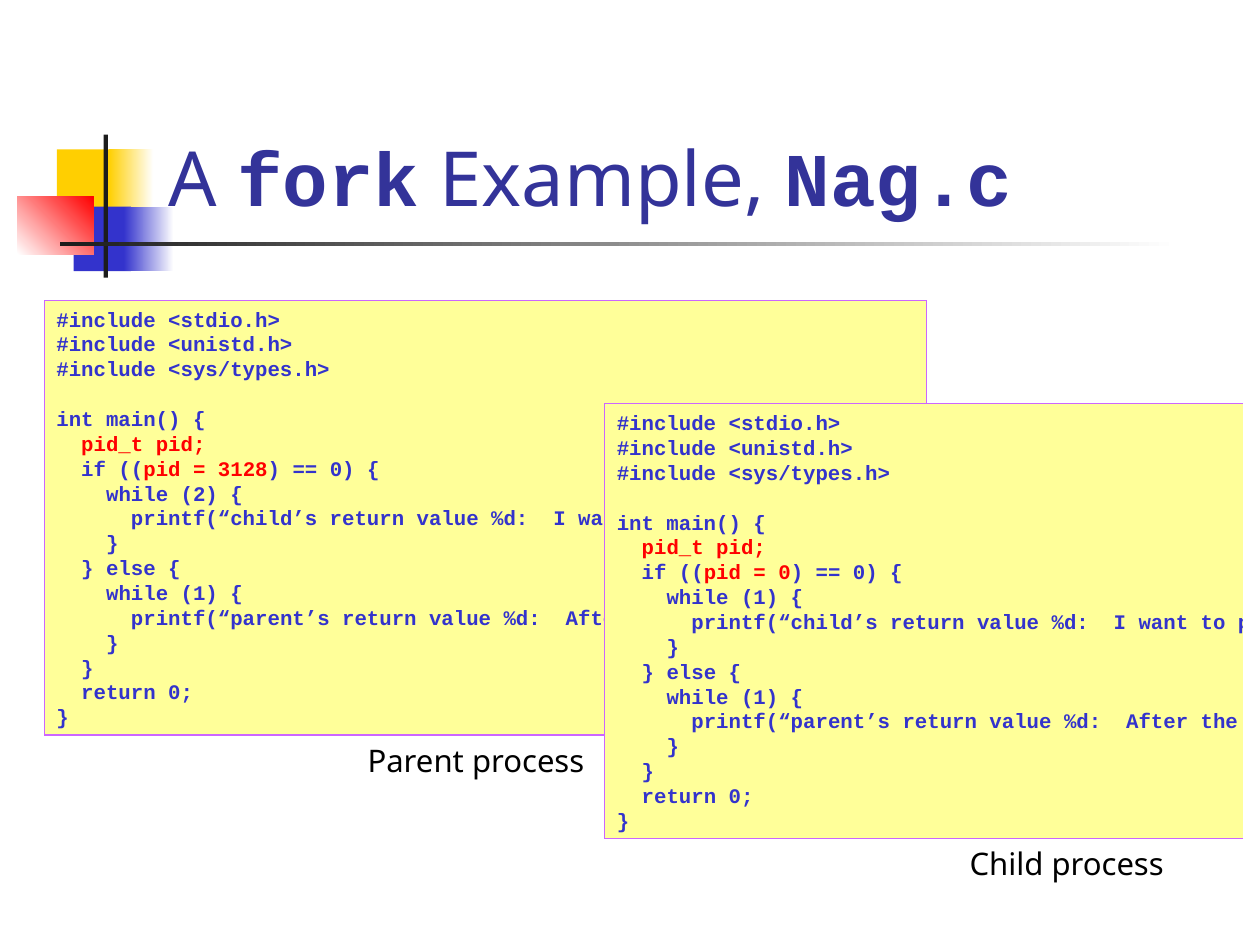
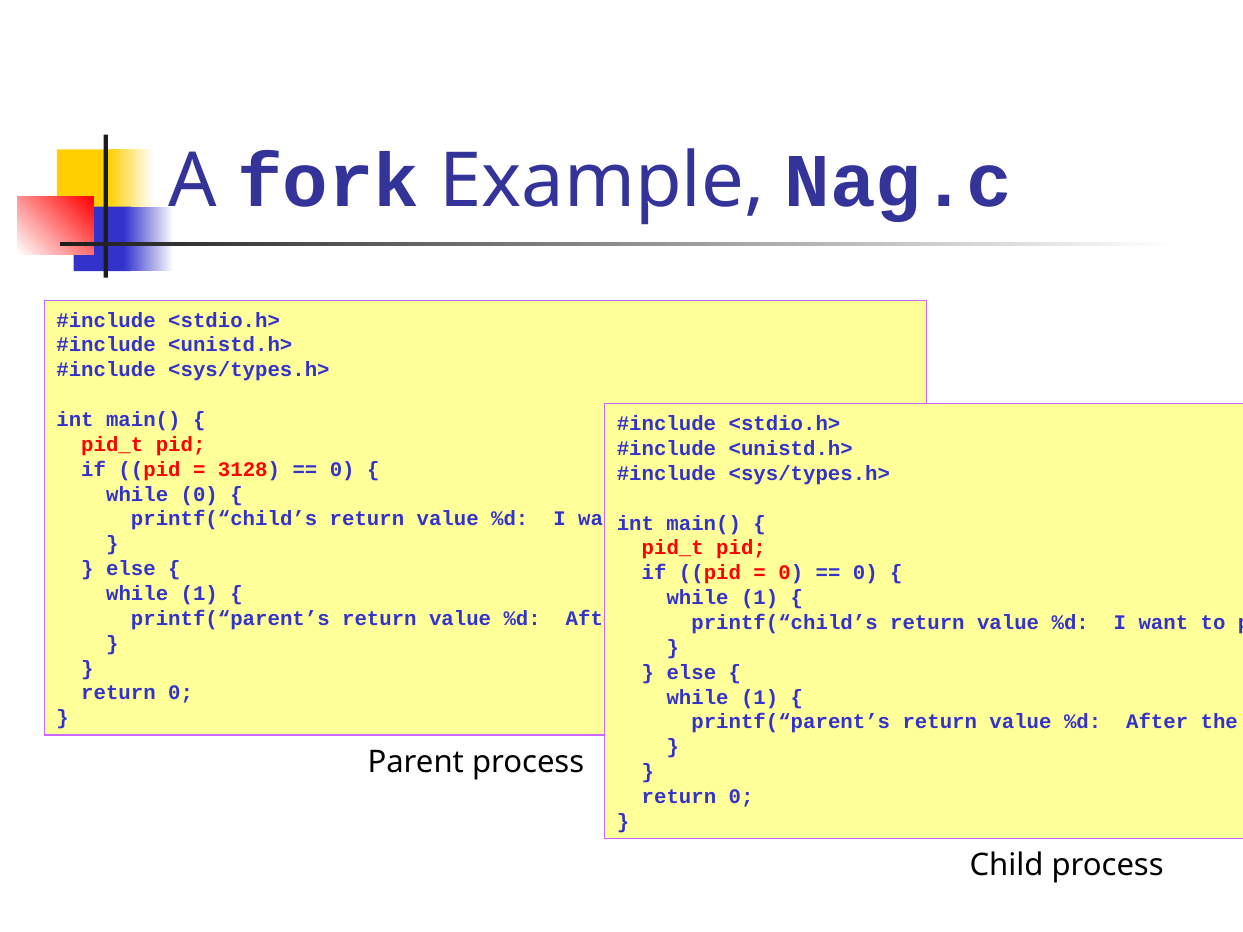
while 2: 2 -> 0 (199, 494)
